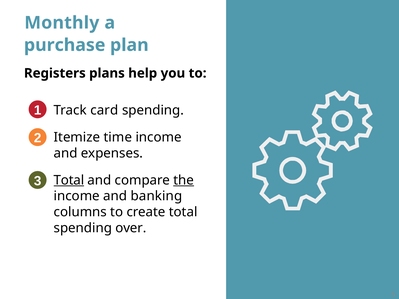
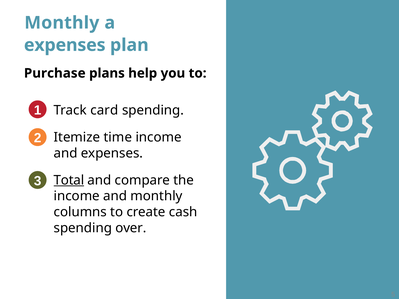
purchase: purchase -> expenses (65, 45)
Registers: Registers -> Purchase (55, 73)
the underline: present -> none (184, 180)
and banking: banking -> monthly (156, 196)
create total: total -> cash (183, 212)
